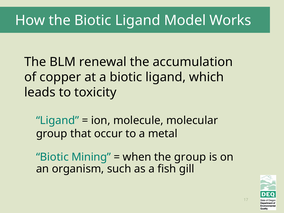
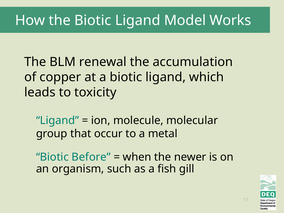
Mining: Mining -> Before (91, 157)
the group: group -> newer (190, 157)
